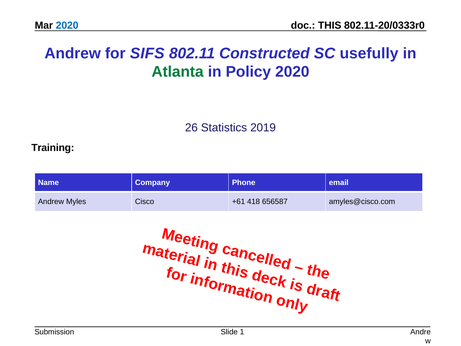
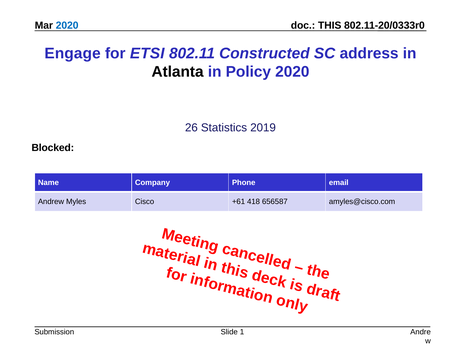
Andrew: Andrew -> Engage (73, 53)
SIFS: SIFS -> ETSI (147, 53)
usefully: usefully -> address (369, 53)
Atlanta colour: green -> black (178, 72)
Training: Training -> Blocked (53, 148)
